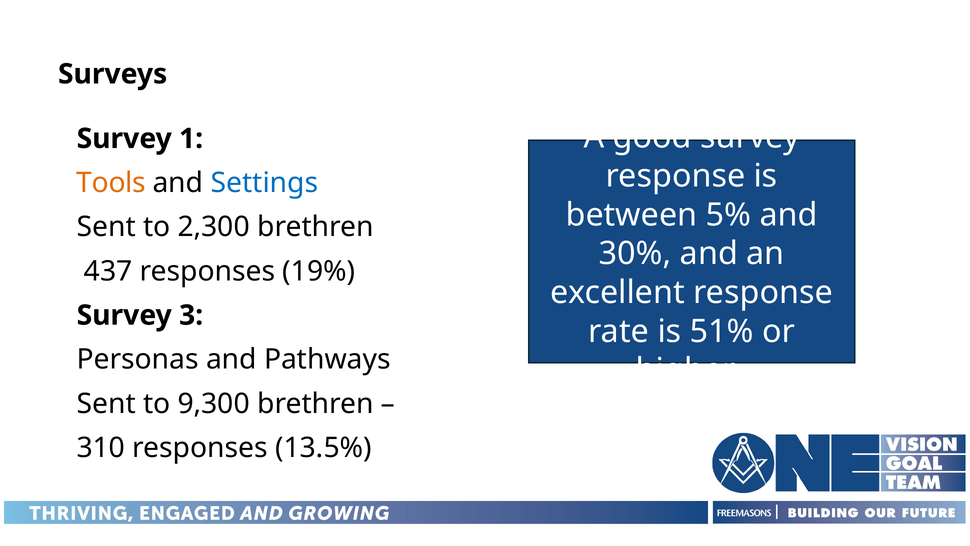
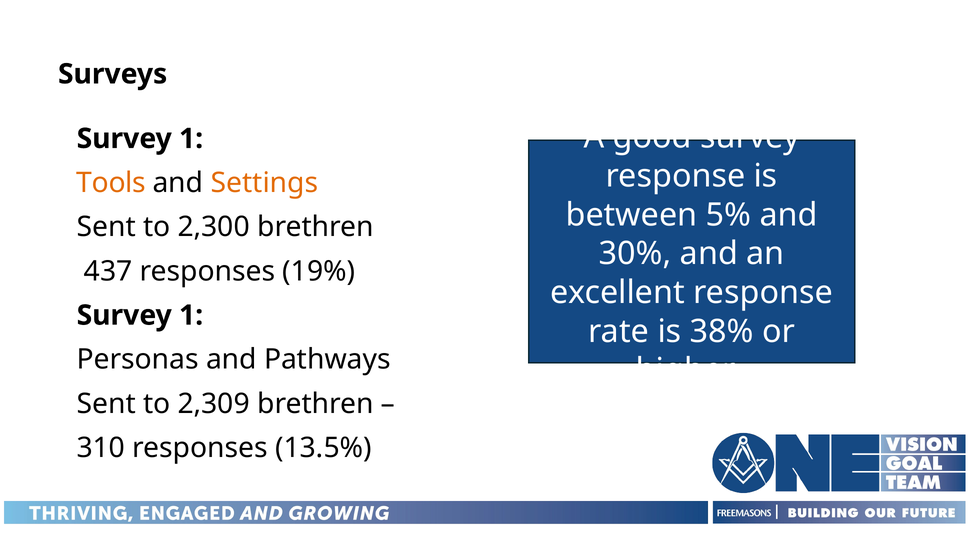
Settings colour: blue -> orange (264, 183)
3: 3 -> 1 (191, 315)
51%: 51% -> 38% (722, 331)
9,300: 9,300 -> 2,309 (214, 403)
